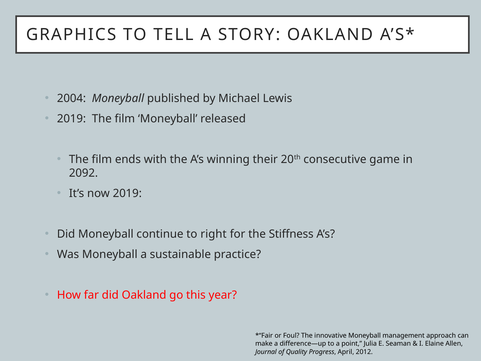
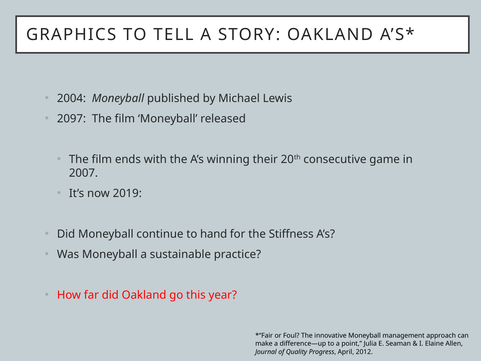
2019: 2019 -> 2097 (71, 119)
2092: 2092 -> 2007 (83, 173)
right: right -> hand (214, 234)
